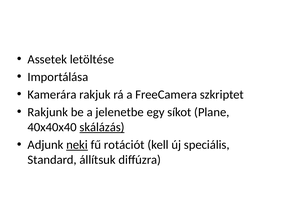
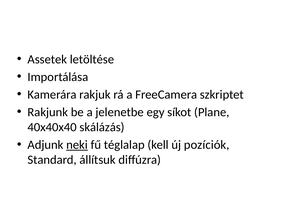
skálázás underline: present -> none (102, 127)
rotációt: rotációt -> téglalap (124, 145)
speciális: speciális -> pozíciók (207, 145)
